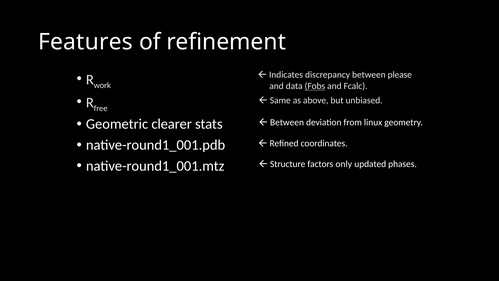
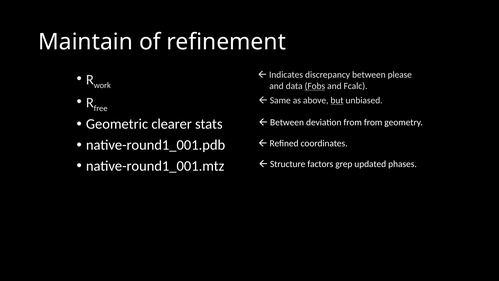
Features: Features -> Maintain (86, 42)
but underline: none -> present (337, 100)
from linux: linux -> from (373, 122)
only: only -> grep (344, 164)
